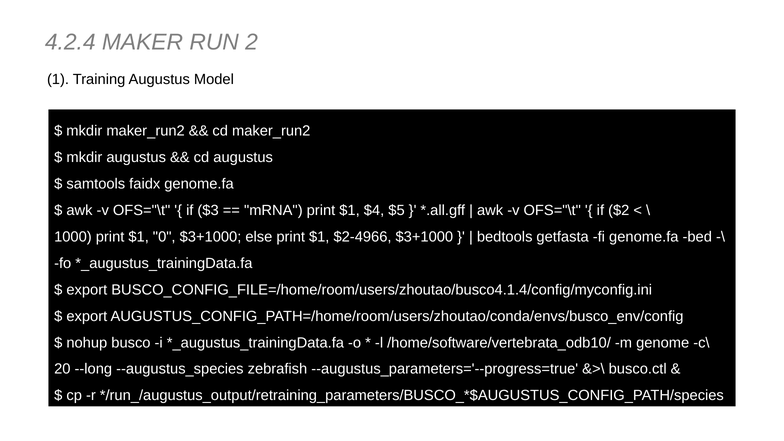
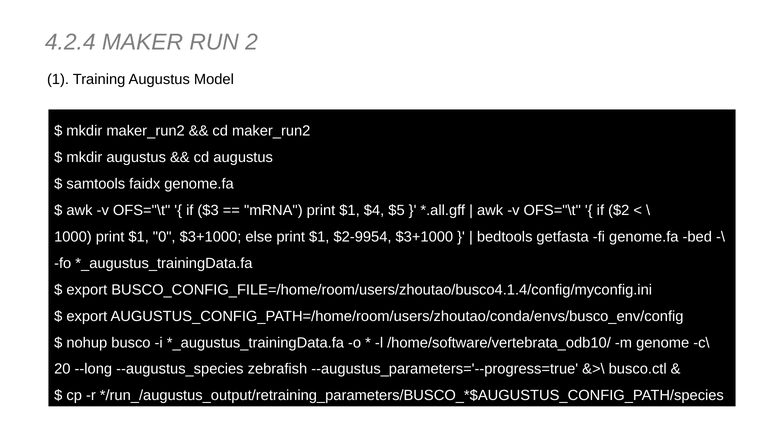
$2-4966: $2-4966 -> $2-9954 (363, 237)
